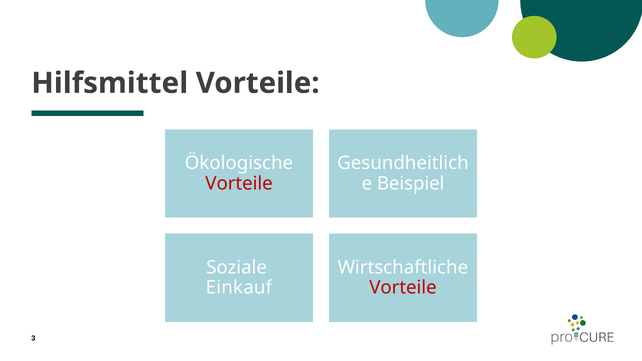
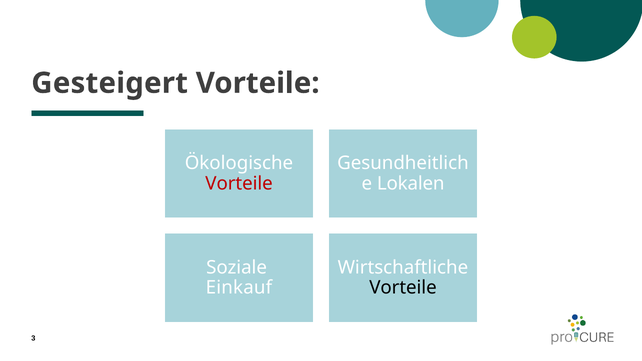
Hilfsmittel: Hilfsmittel -> Gesteigert (110, 83)
Beispiel: Beispiel -> Lokalen (411, 184)
Vorteile colour: red -> black (403, 288)
